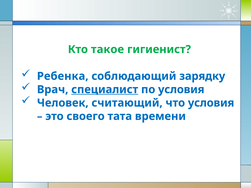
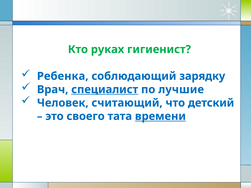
такое: такое -> руках (108, 49)
по условия: условия -> лучшие (181, 90)
что условия: условия -> детский (211, 103)
времени underline: none -> present (160, 116)
